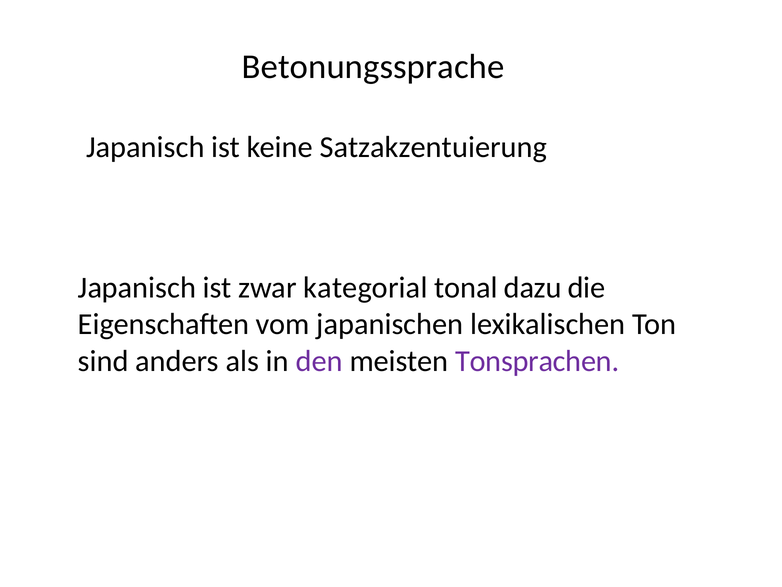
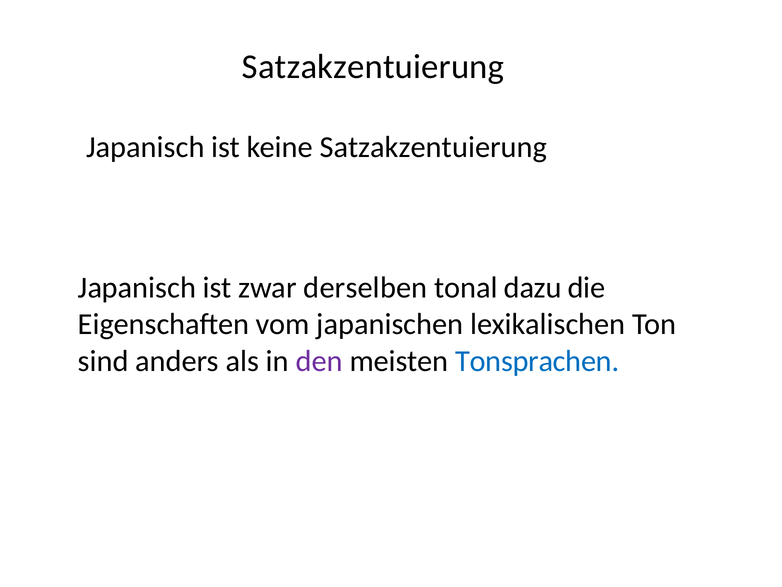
Betonungssprache: Betonungssprache -> Satzakzentuierung (373, 67)
kategorial: kategorial -> derselben (365, 288)
Tonsprachen colour: purple -> blue (537, 361)
